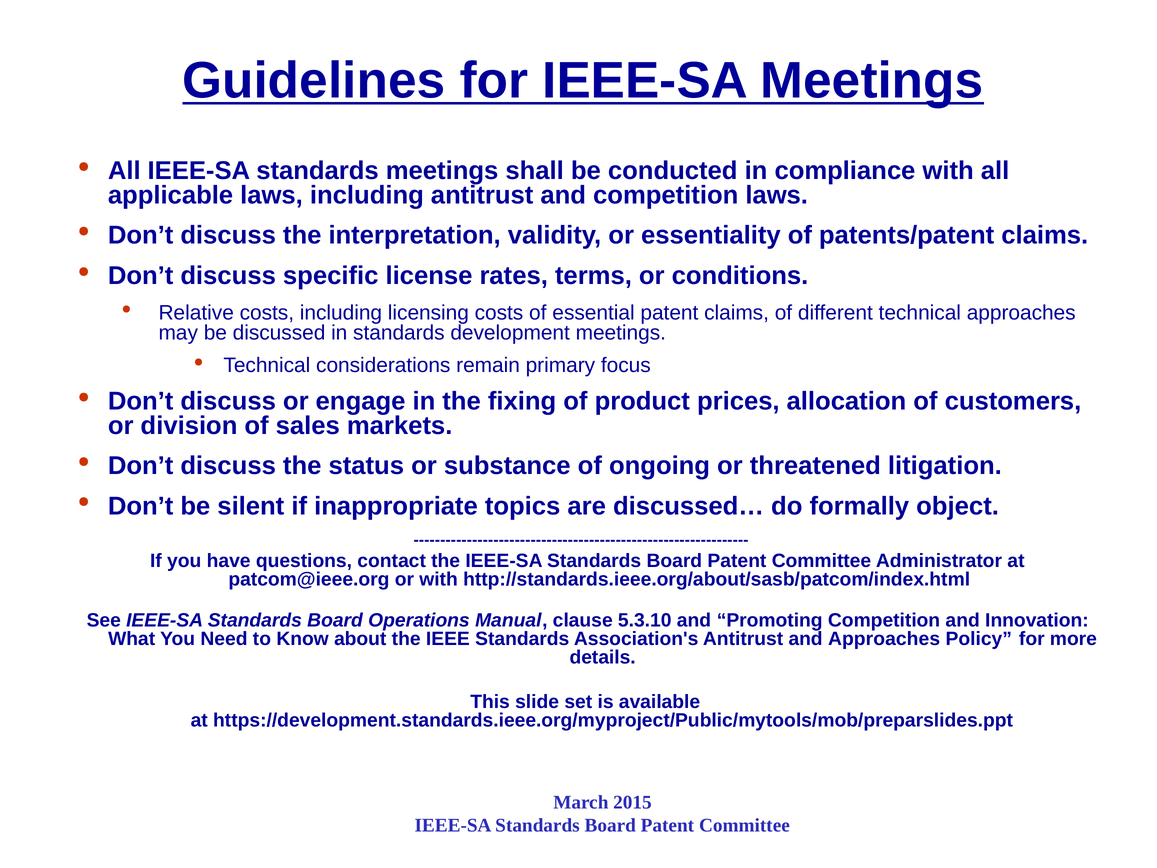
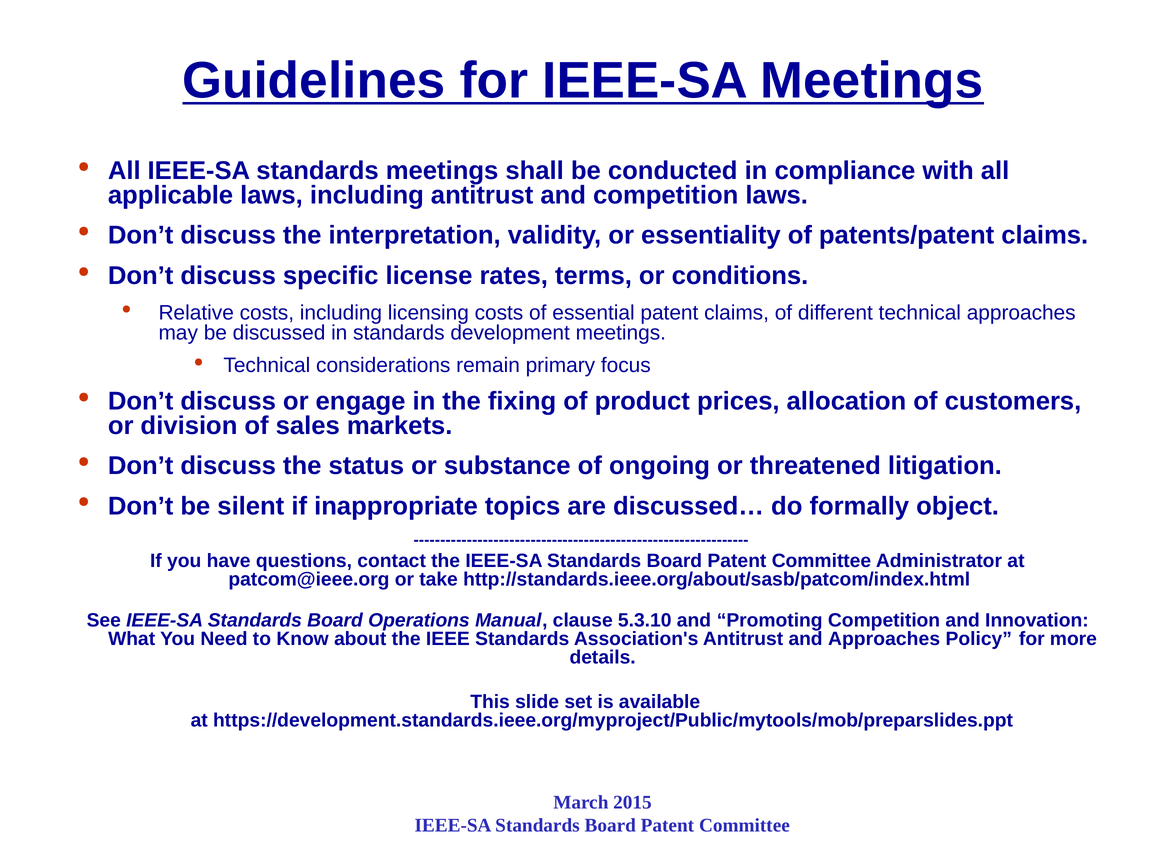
or with: with -> take (439, 579)
